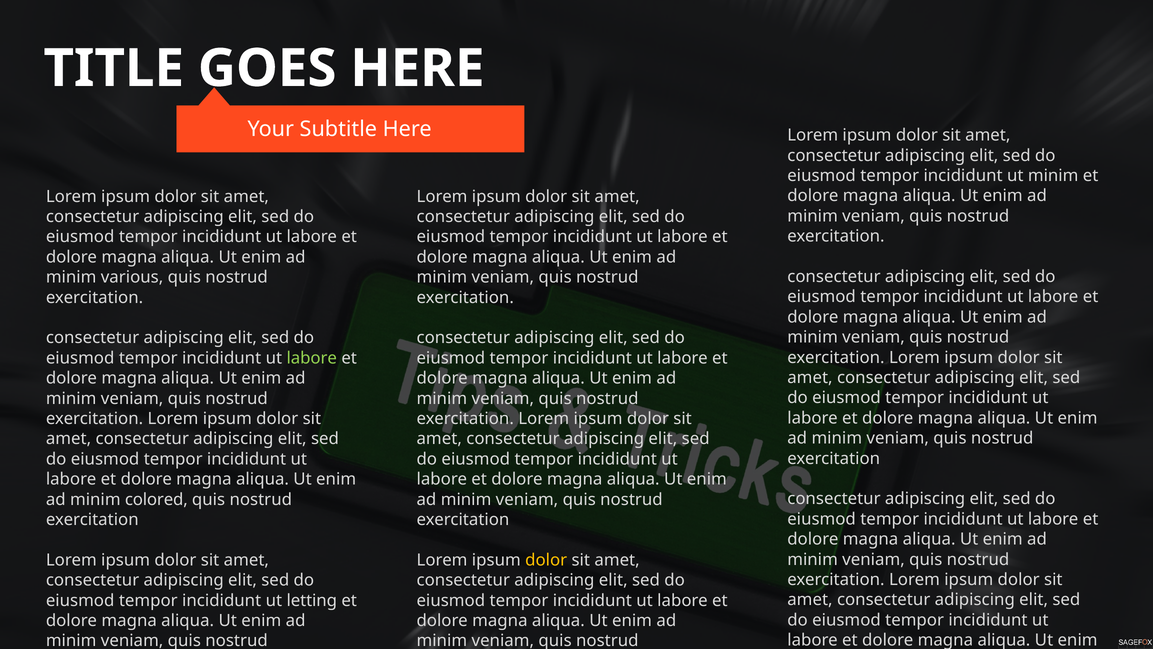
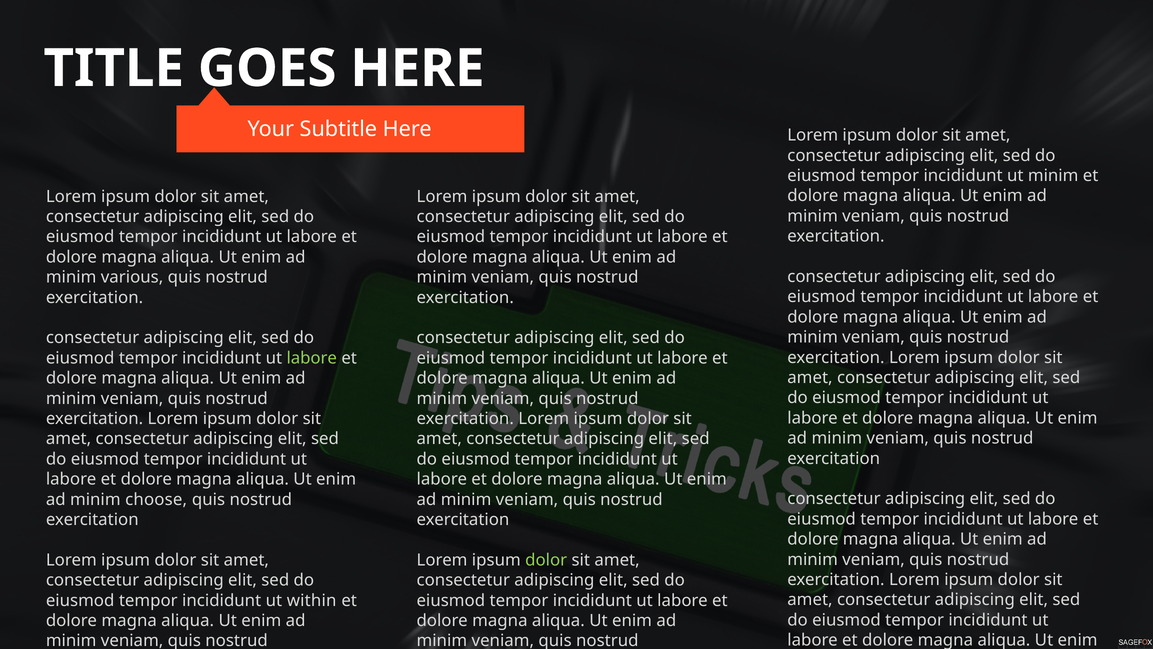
colored: colored -> choose (156, 499)
dolor colour: yellow -> light green (546, 560)
letting: letting -> within (312, 600)
